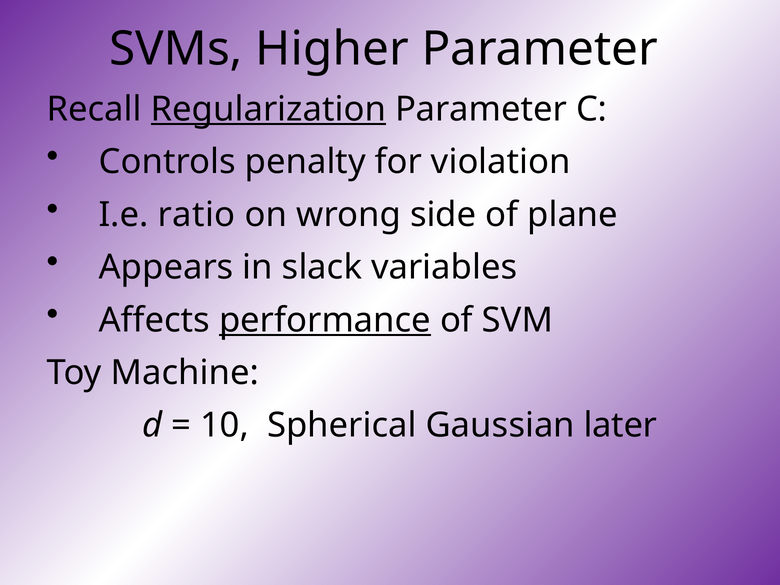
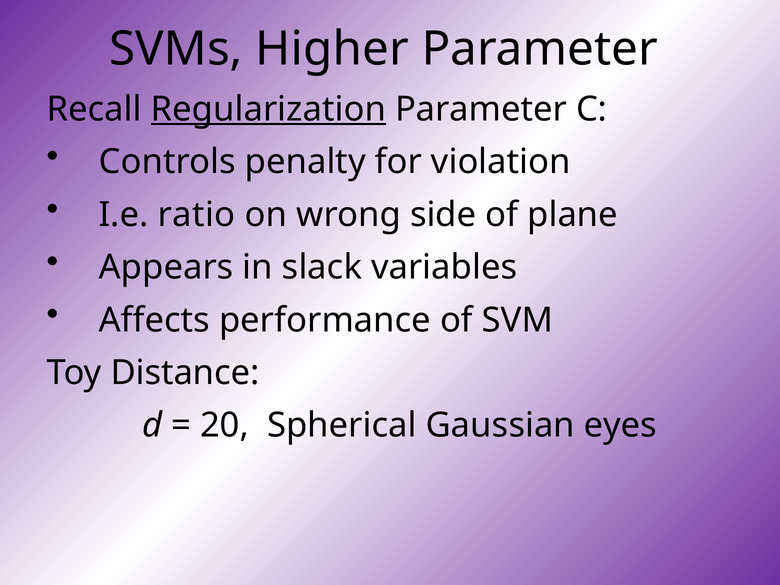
performance underline: present -> none (325, 320)
Machine: Machine -> Distance (185, 373)
10: 10 -> 20 (225, 425)
later: later -> eyes (620, 425)
